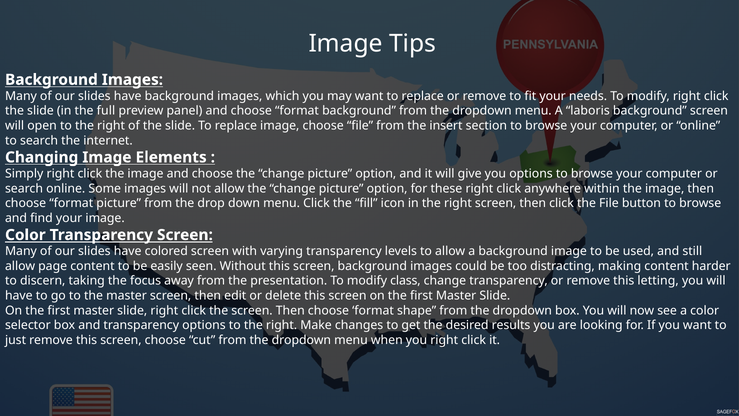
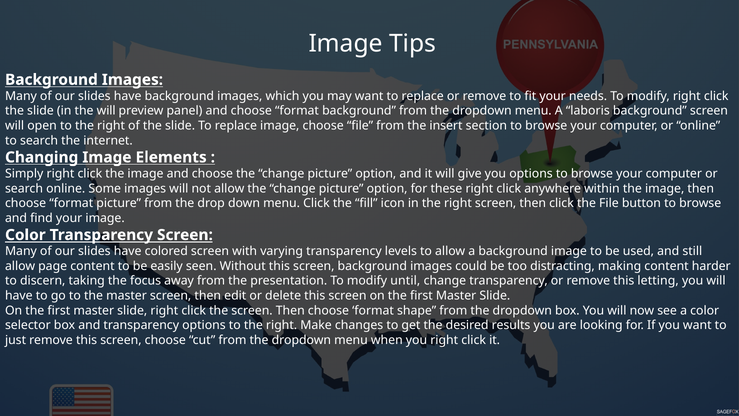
the full: full -> will (106, 111)
class: class -> until (405, 281)
